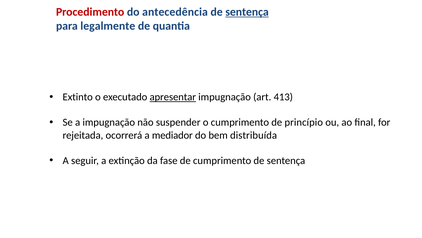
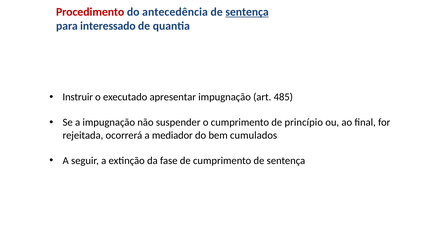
legalmente: legalmente -> interessado (108, 26)
Extinto: Extinto -> Instruir (78, 97)
apresentar underline: present -> none (173, 97)
413: 413 -> 485 (283, 97)
distribuída: distribuída -> cumulados (254, 135)
